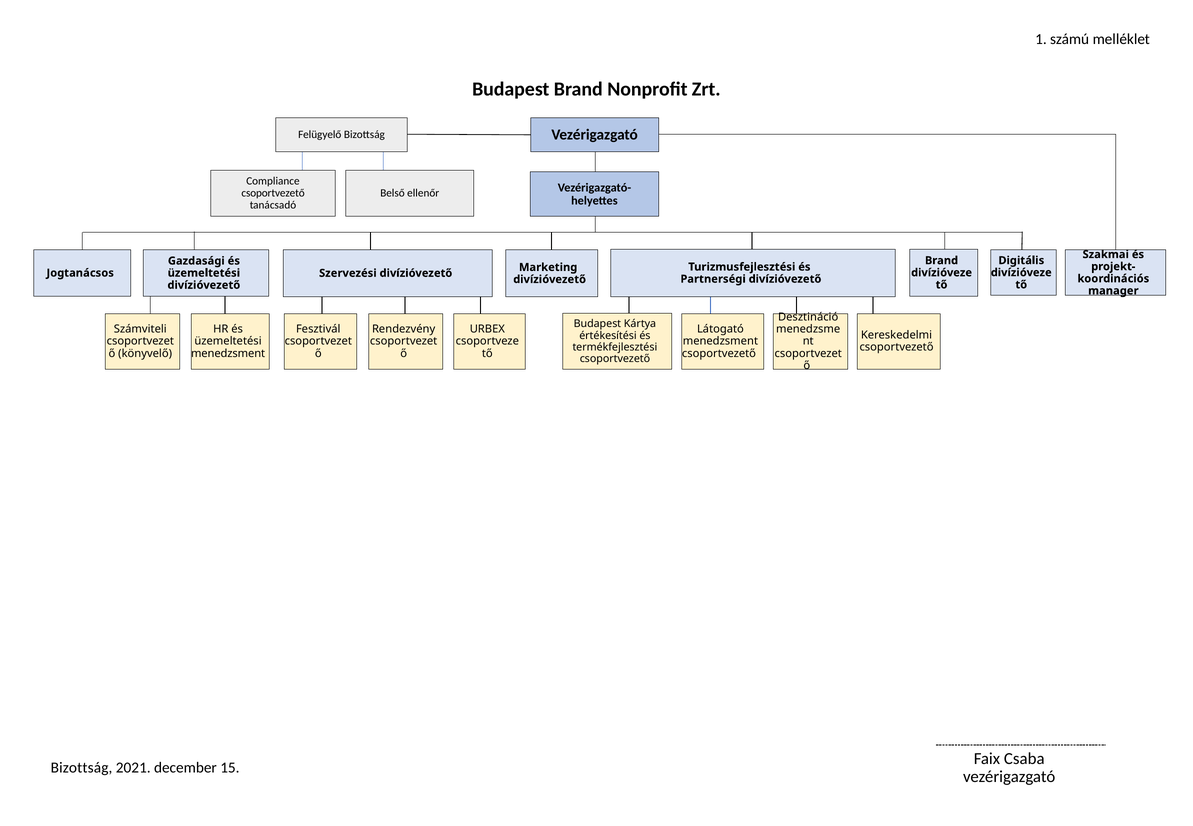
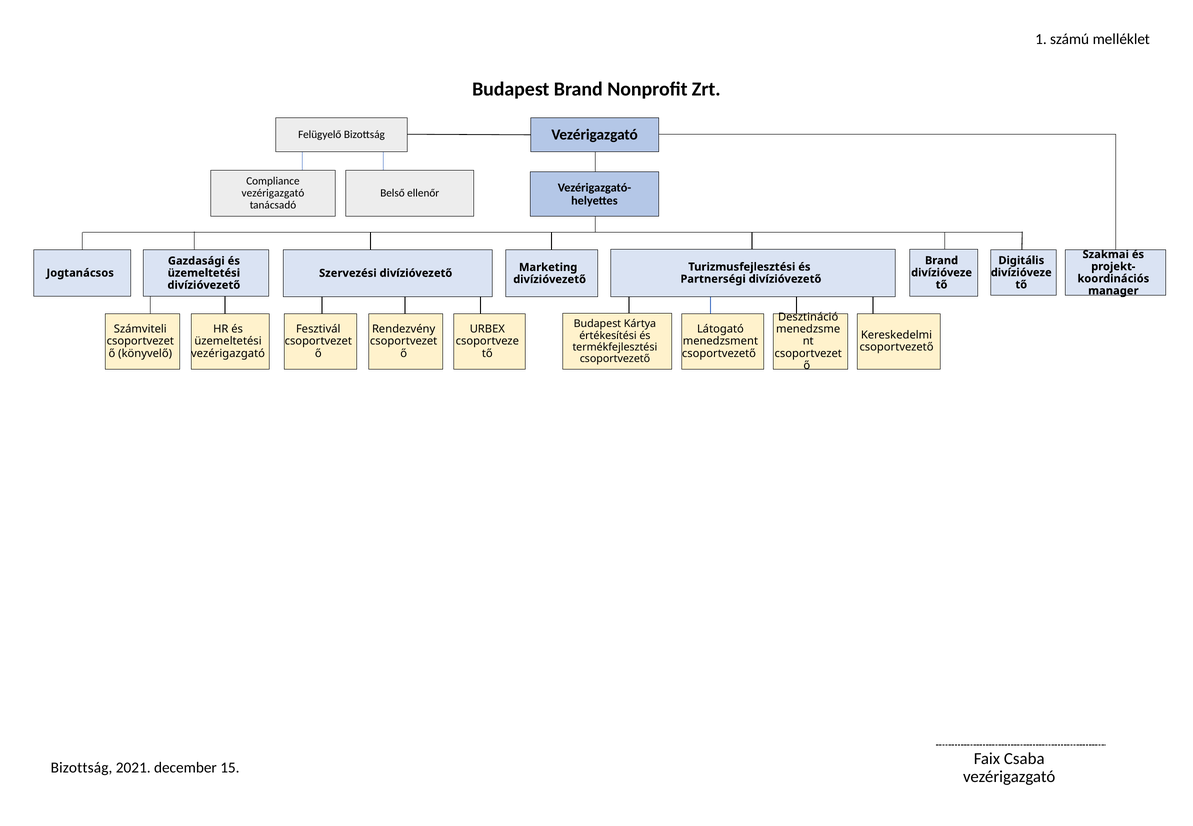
csoportvezető: csoportvezető -> vezérigazgató (273, 193)
menedzsment: menedzsment -> vezérigazgató (228, 353)
